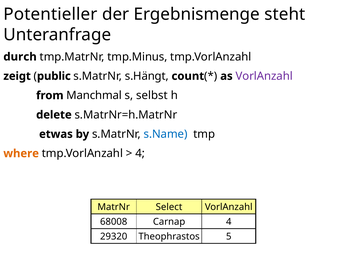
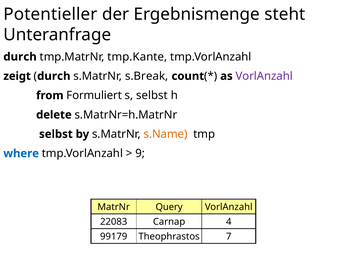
tmp.Minus: tmp.Minus -> tmp.Kante (137, 57)
public: public -> durch (54, 76)
s.Hängt: s.Hängt -> s.Break (147, 76)
Manchmal: Manchmal -> Formuliert (94, 95)
etwas: etwas -> selbst (56, 134)
s.Name colour: blue -> orange (166, 134)
where colour: orange -> blue (21, 153)
4: 4 -> 9 (140, 153)
Select: Select -> Query (169, 207)
68008: 68008 -> 22083 (114, 222)
29320: 29320 -> 99179 (114, 236)
5: 5 -> 7 (229, 236)
